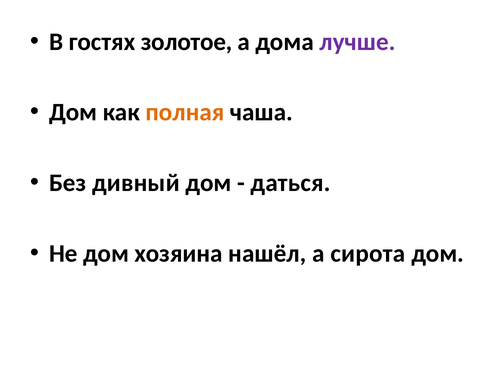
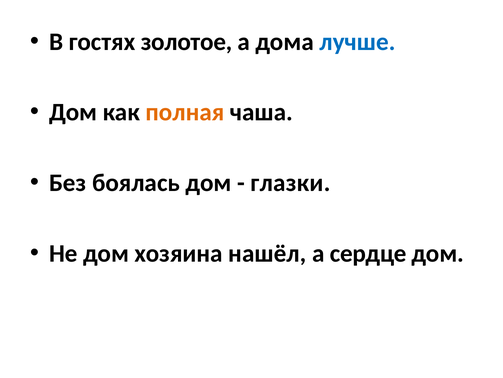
лучше colour: purple -> blue (357, 42)
дивный: дивный -> боялась (136, 182)
даться: даться -> глазки (291, 182)
сирота: сирота -> сердце (368, 253)
